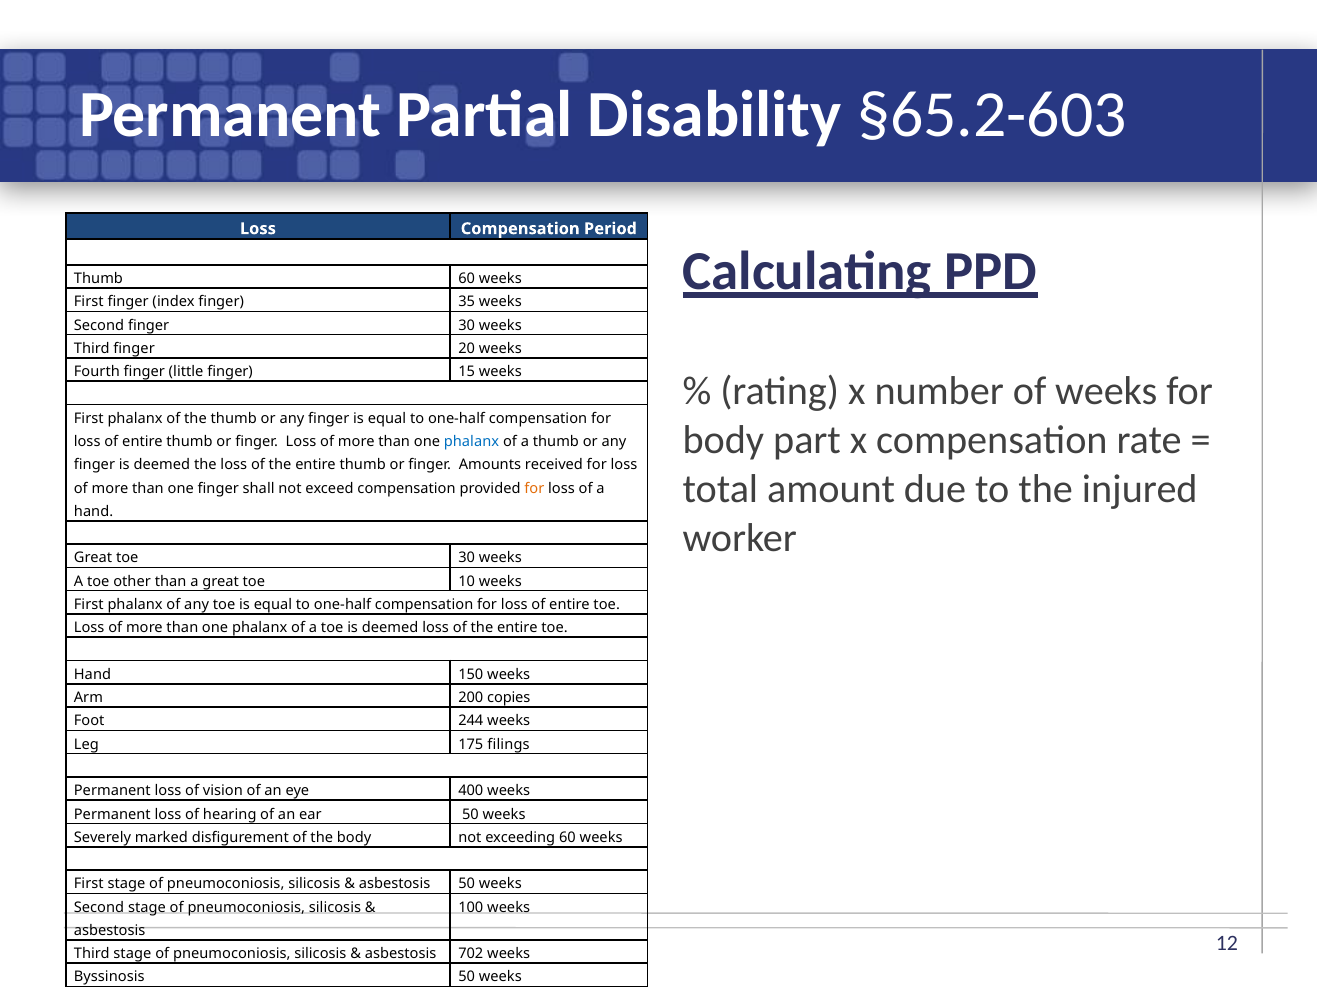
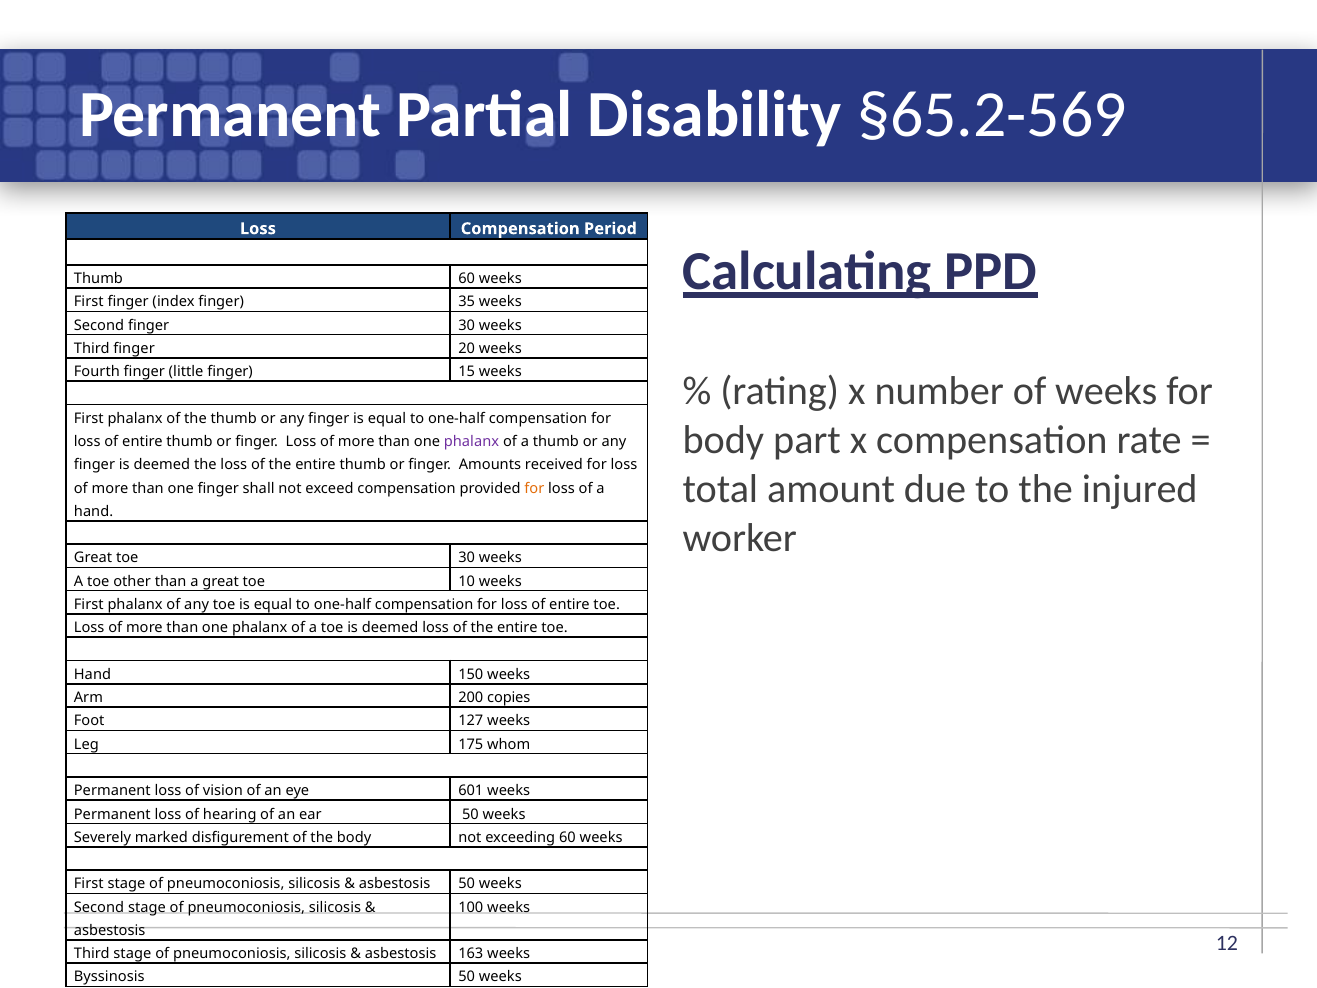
§65.2-603: §65.2-603 -> §65.2-569 (992, 115)
phalanx colour: blue -> purple (472, 442)
244: 244 -> 127 (471, 721)
filings: filings -> whom (509, 744)
400: 400 -> 601 (471, 791)
702: 702 -> 163 (471, 954)
